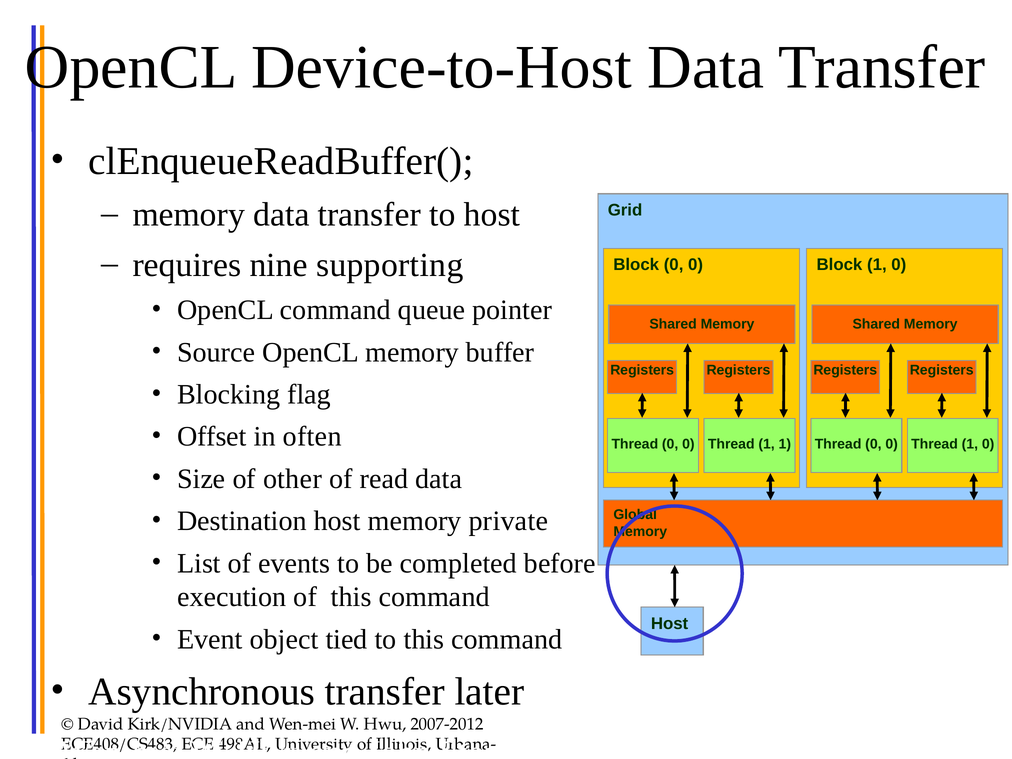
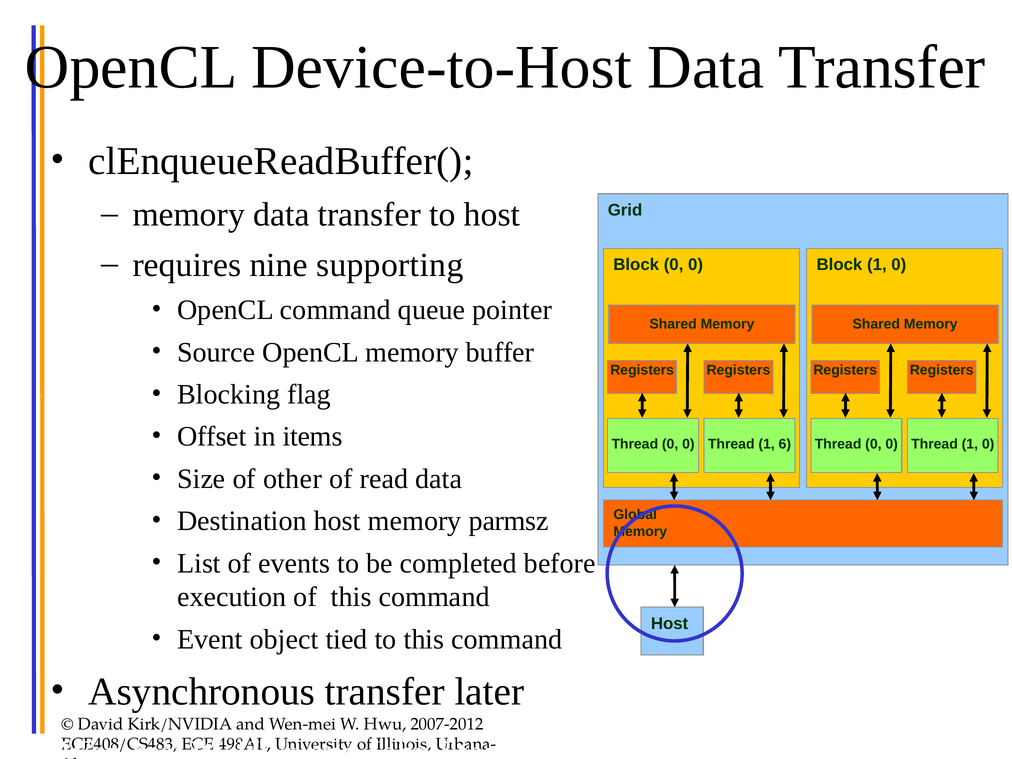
often: often -> items (313, 437)
1 1: 1 -> 6 (785, 444)
private: private -> parmsz (509, 521)
